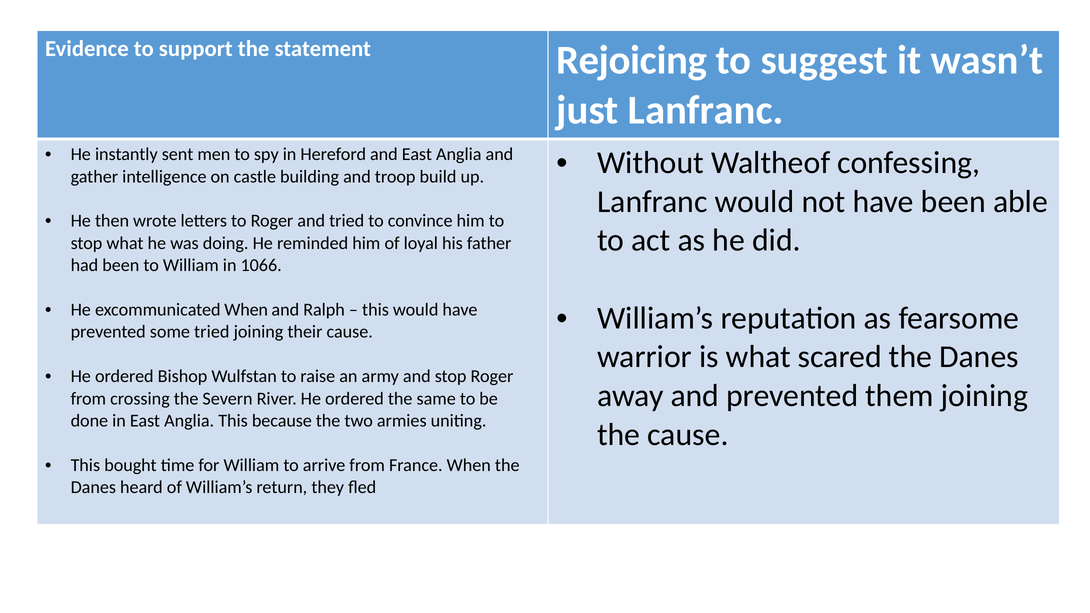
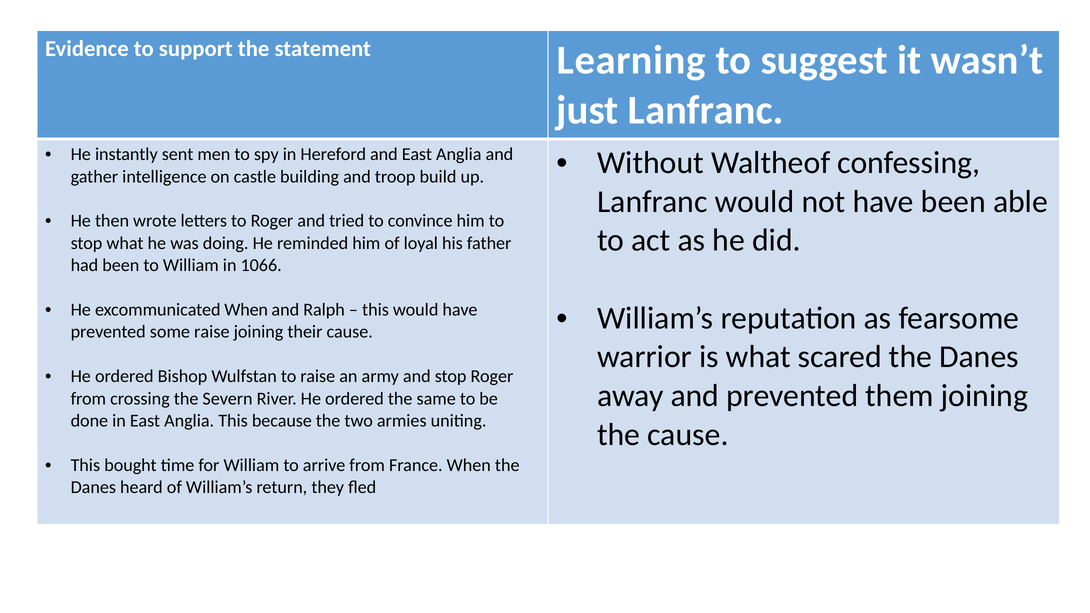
Rejoicing: Rejoicing -> Learning (631, 60)
some tried: tried -> raise (212, 332)
